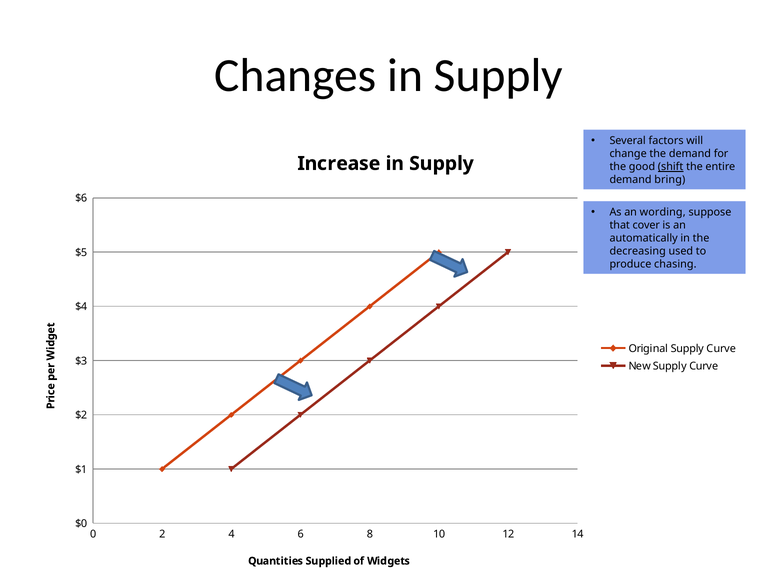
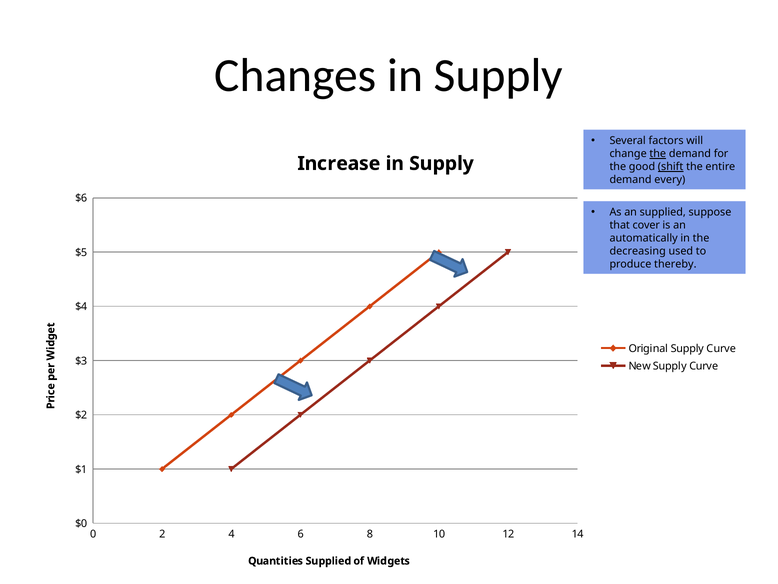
the underline: none -> present (658, 154)
bring: bring -> every (670, 180)
an wording: wording -> supplied (663, 212)
chasing: chasing -> thereby (675, 264)
